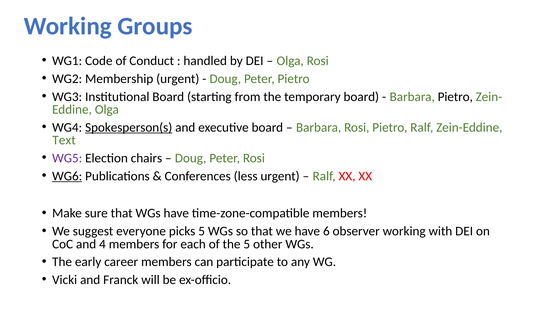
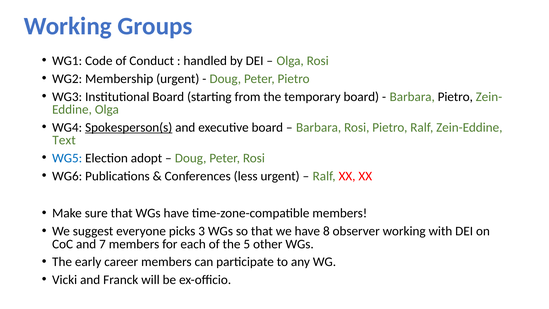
WG5 colour: purple -> blue (67, 158)
chairs: chairs -> adopt (147, 158)
WG6 underline: present -> none (67, 176)
picks 5: 5 -> 3 (202, 231)
6: 6 -> 8 (326, 231)
4: 4 -> 7 (102, 244)
